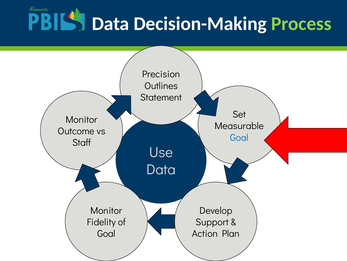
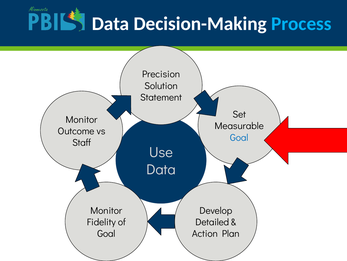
Process colour: light green -> light blue (301, 24)
Outlines: Outlines -> Solution (161, 86)
Support: Support -> Detailed (212, 222)
